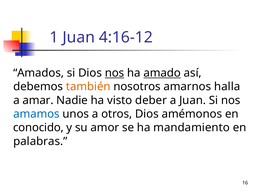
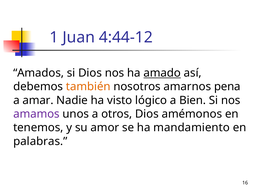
4:16-12: 4:16-12 -> 4:44-12 (126, 37)
nos underline: present -> none (114, 73)
halla: halla -> pena (227, 87)
deber: deber -> lógico (151, 100)
a Juan: Juan -> Bien (193, 100)
amamos colour: blue -> purple (36, 114)
conocido: conocido -> tenemos (38, 128)
